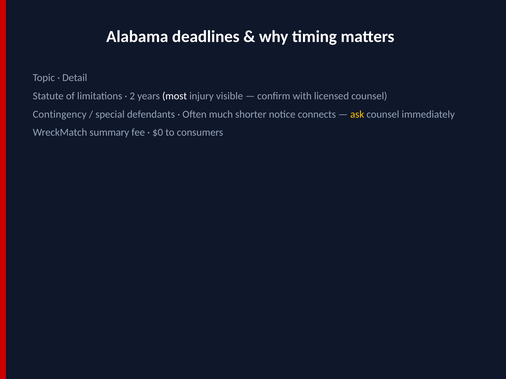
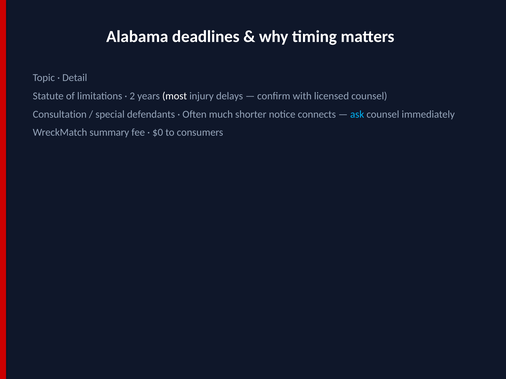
visible: visible -> delays (230, 96)
Contingency: Contingency -> Consultation (60, 114)
ask colour: yellow -> light blue (357, 114)
